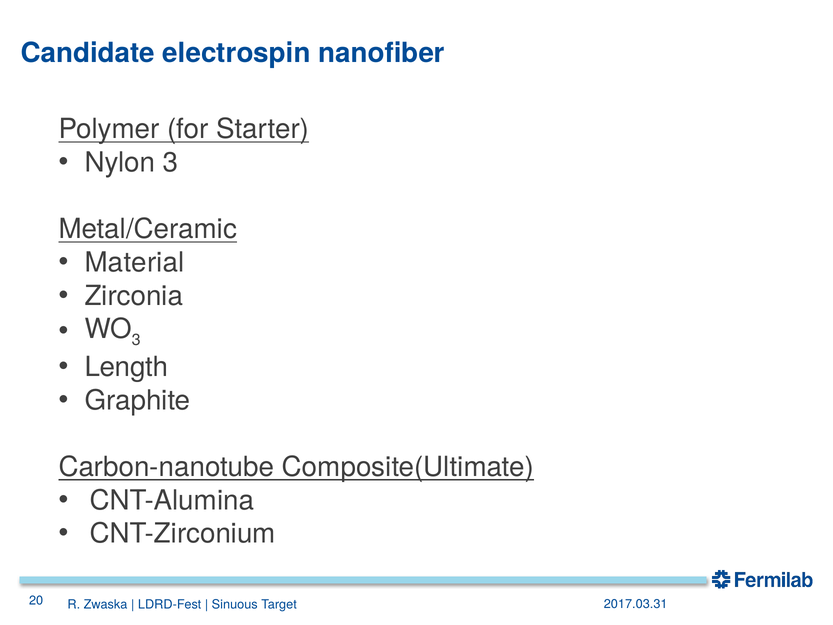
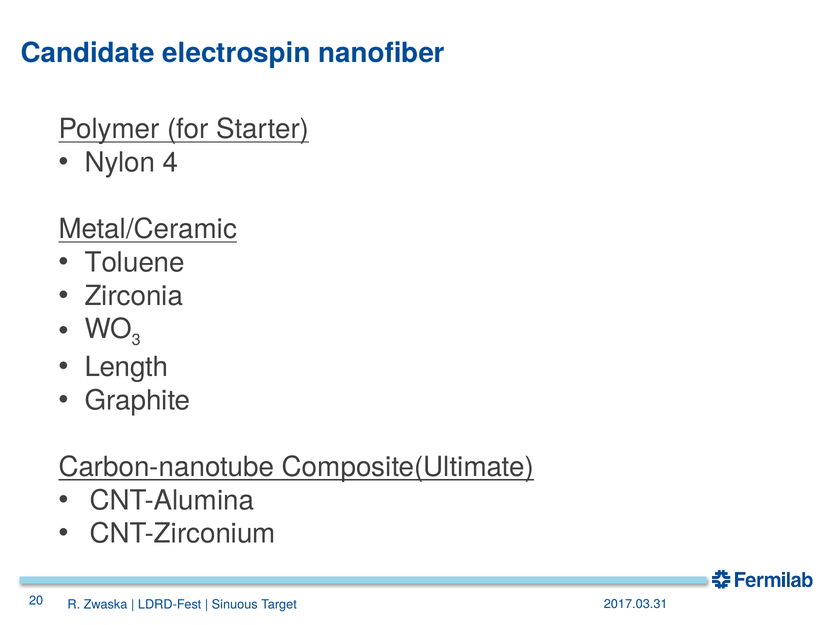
Nylon 3: 3 -> 4 (171, 162)
Material: Material -> Toluene (135, 262)
